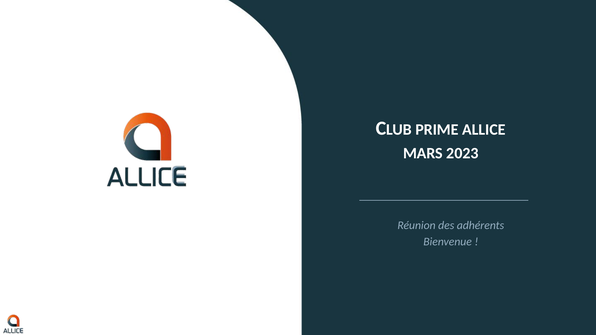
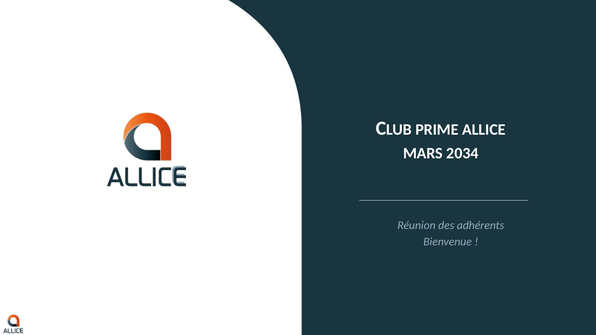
2023: 2023 -> 2034 (462, 154)
